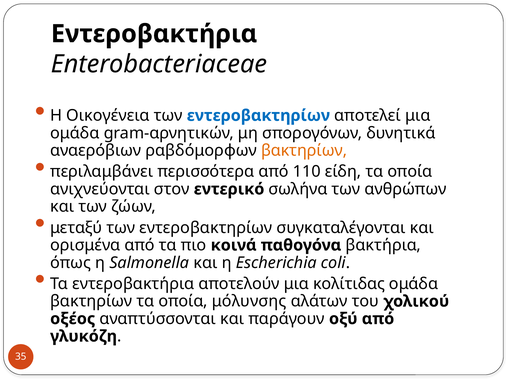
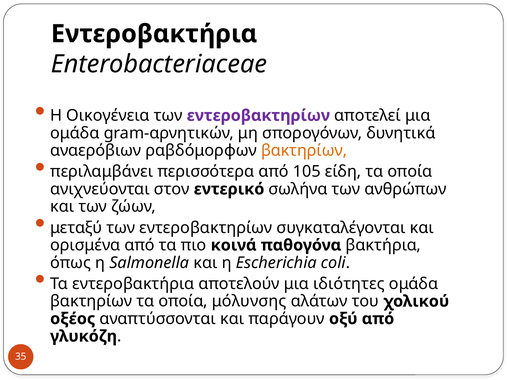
εντεροβακτηρίων colour: blue -> purple (258, 116)
110: 110 -> 105 (307, 172)
κολίτιδας: κολίτιδας -> ιδιότητες (349, 284)
